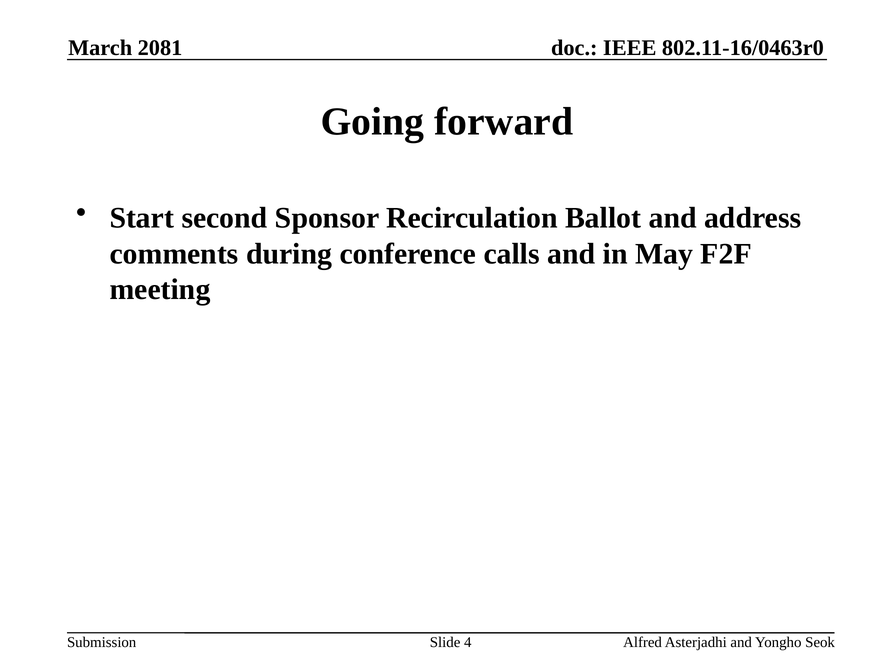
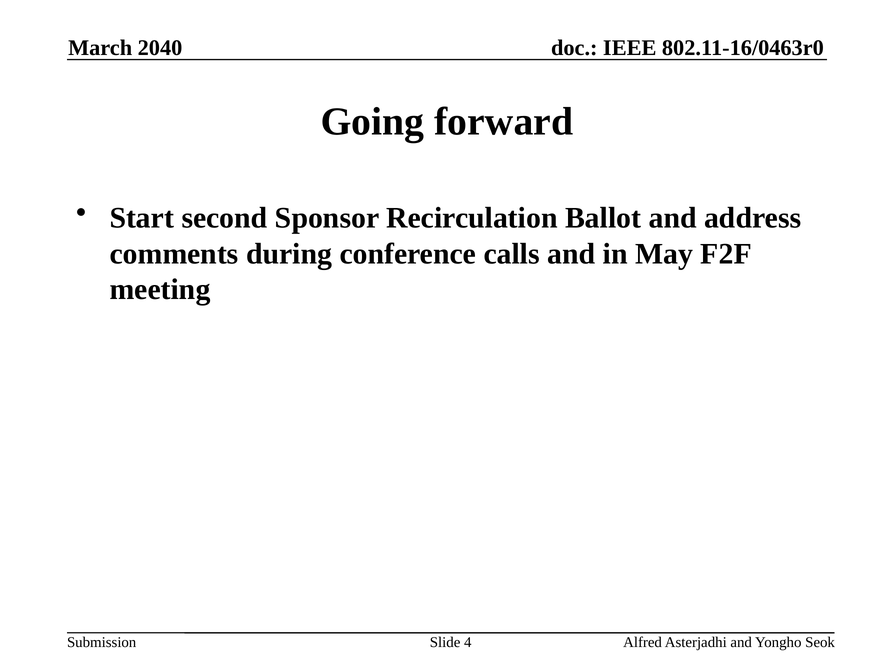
2081: 2081 -> 2040 (160, 48)
